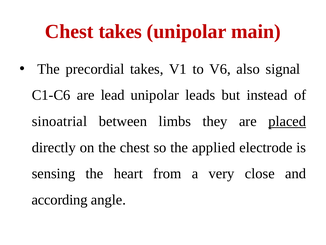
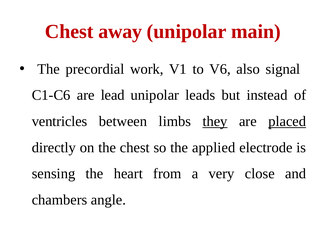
Chest takes: takes -> away (120, 32)
precordial takes: takes -> work (147, 69)
sinoatrial: sinoatrial -> ventricles (60, 121)
they underline: none -> present (215, 121)
according: according -> chambers (60, 199)
